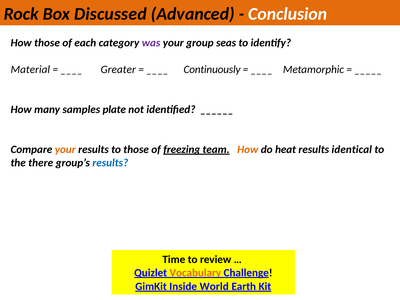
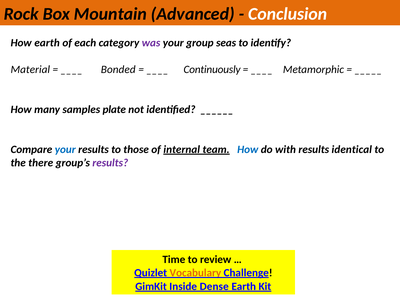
Discussed: Discussed -> Mountain (110, 14)
How those: those -> earth (47, 43)
Greater: Greater -> Bonded (118, 69)
your colour: orange -> blue (65, 149)
freezing: freezing -> internal (182, 149)
How colour: orange -> blue (248, 149)
heat: heat -> with (286, 149)
results colour: blue -> purple (110, 163)
World: World -> Dense (214, 286)
